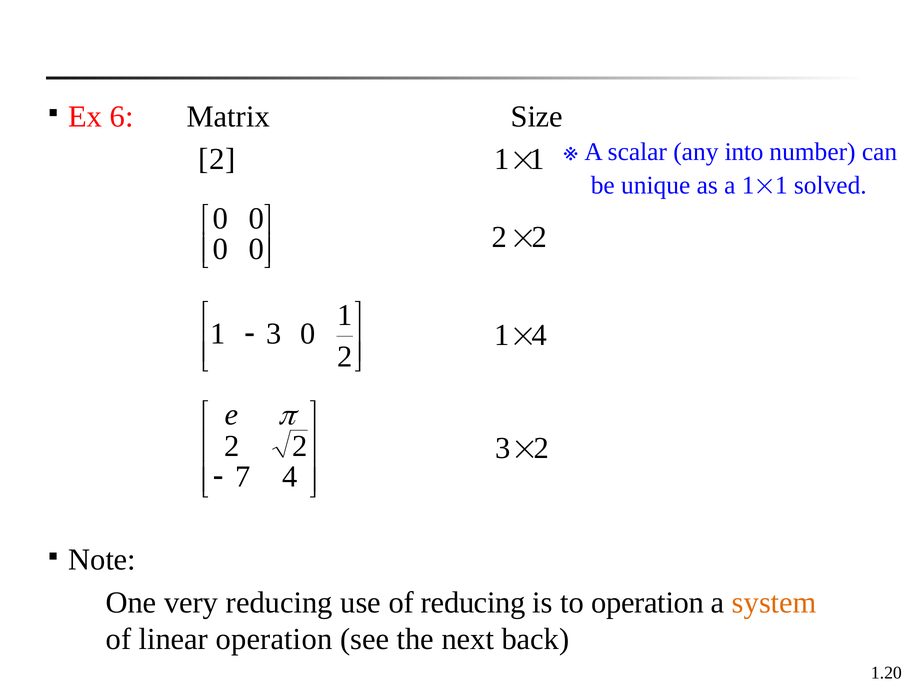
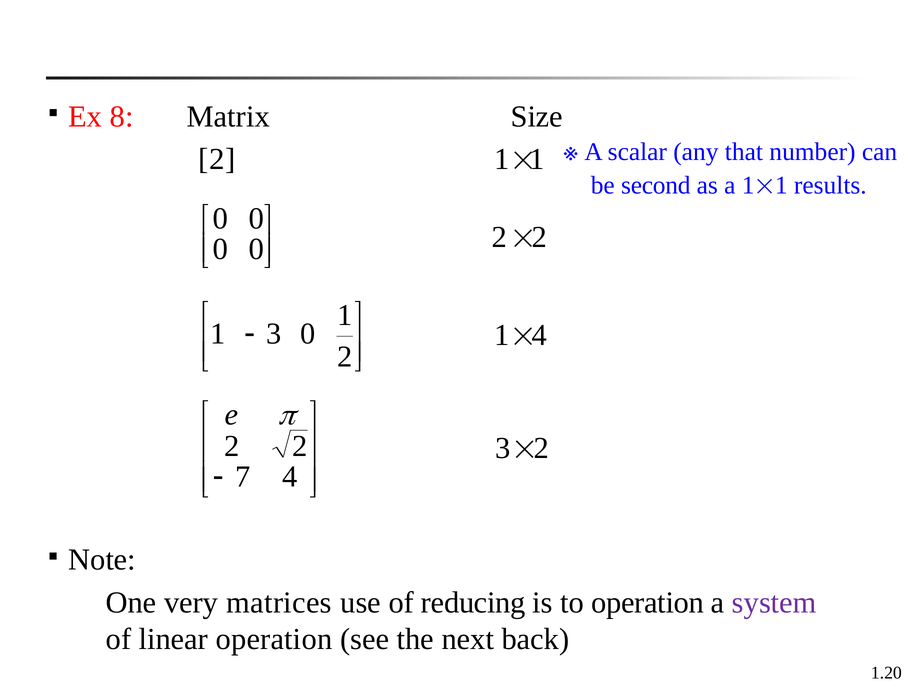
6: 6 -> 8 (122, 117)
into: into -> that (744, 151)
unique: unique -> second (656, 185)
solved: solved -> results (830, 185)
very reducing: reducing -> matrices (279, 602)
system colour: orange -> purple (774, 602)
